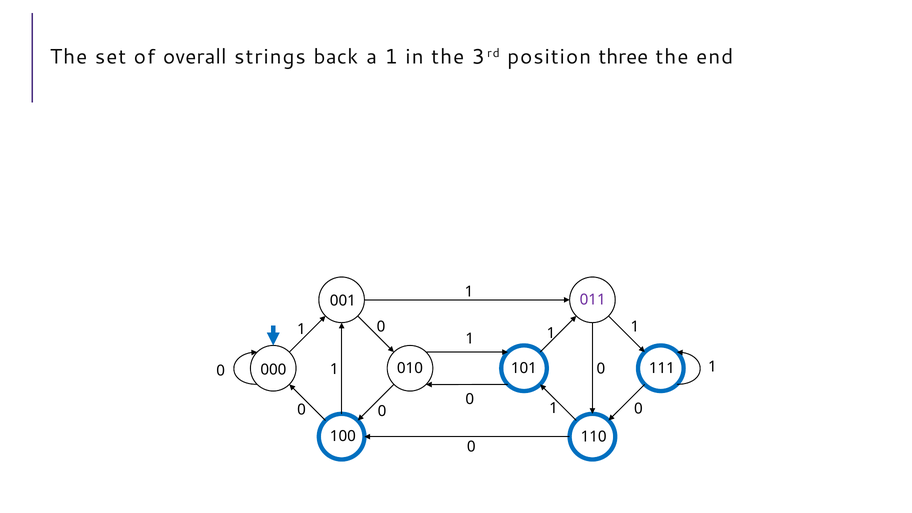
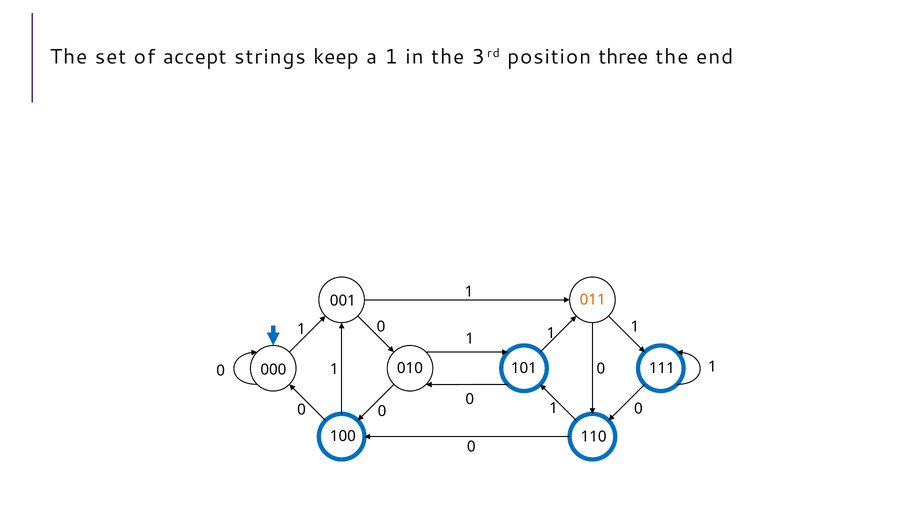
overall: overall -> accept (195, 57)
back: back -> keep (336, 57)
011 colour: purple -> orange (593, 300)
